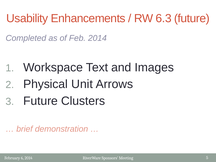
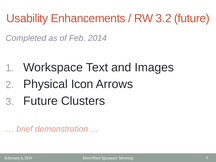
6.3: 6.3 -> 3.2 (164, 18)
Unit: Unit -> Icon (82, 84)
